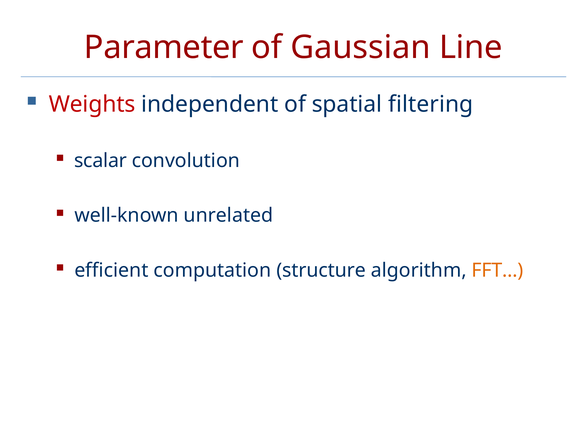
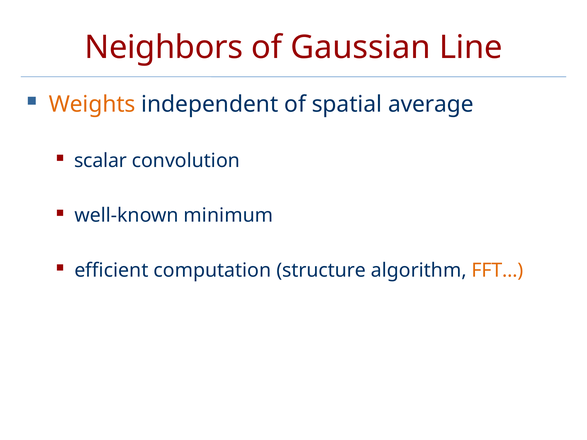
Parameter: Parameter -> Neighbors (164, 47)
Weights colour: red -> orange (92, 104)
filtering: filtering -> average (431, 104)
unrelated: unrelated -> minimum (228, 216)
